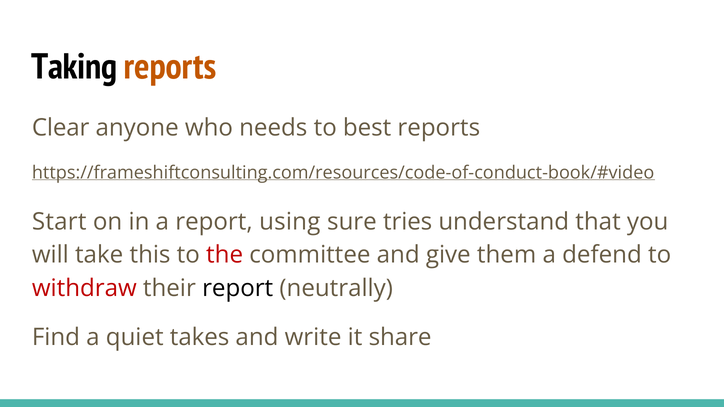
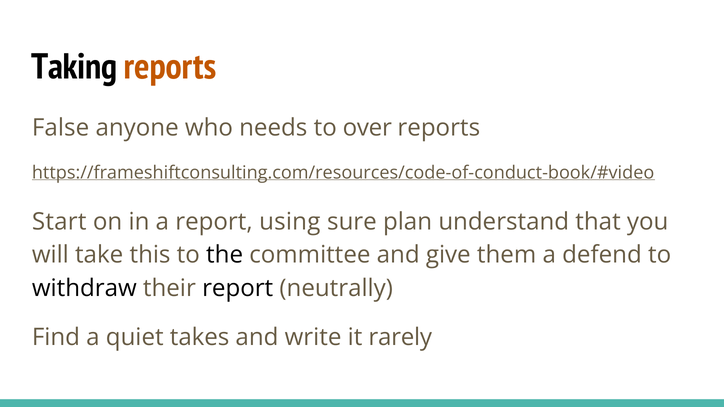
Clear: Clear -> False (61, 128)
best: best -> over (367, 128)
tries: tries -> plan (408, 222)
the colour: red -> black (225, 255)
withdraw colour: red -> black (84, 288)
share: share -> rarely (400, 338)
